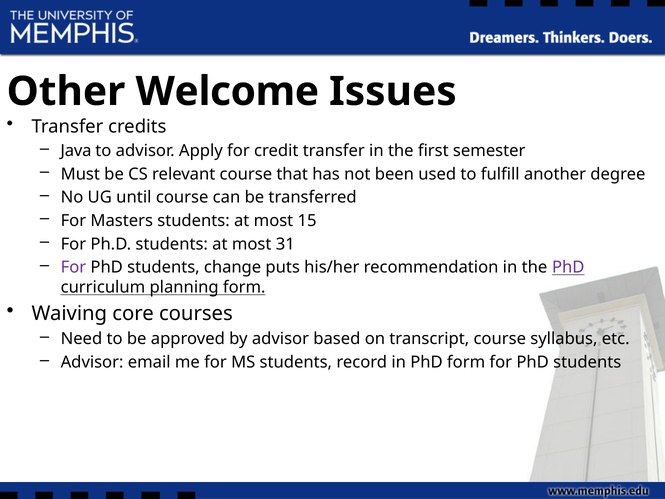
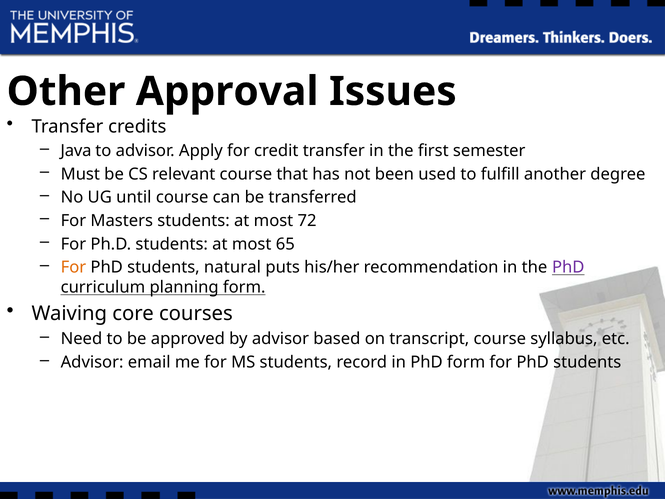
Welcome: Welcome -> Approval (227, 91)
15: 15 -> 72 (307, 221)
31: 31 -> 65 (285, 244)
For colour: purple -> orange (73, 267)
change: change -> natural (232, 267)
